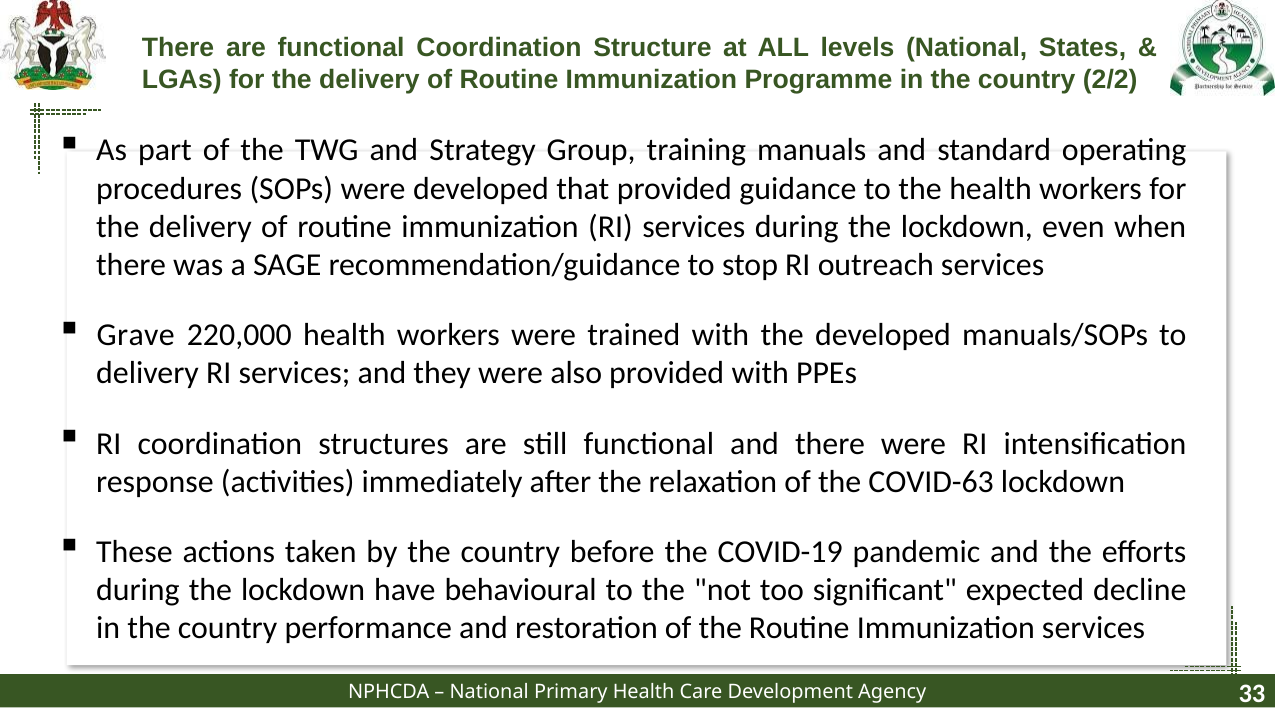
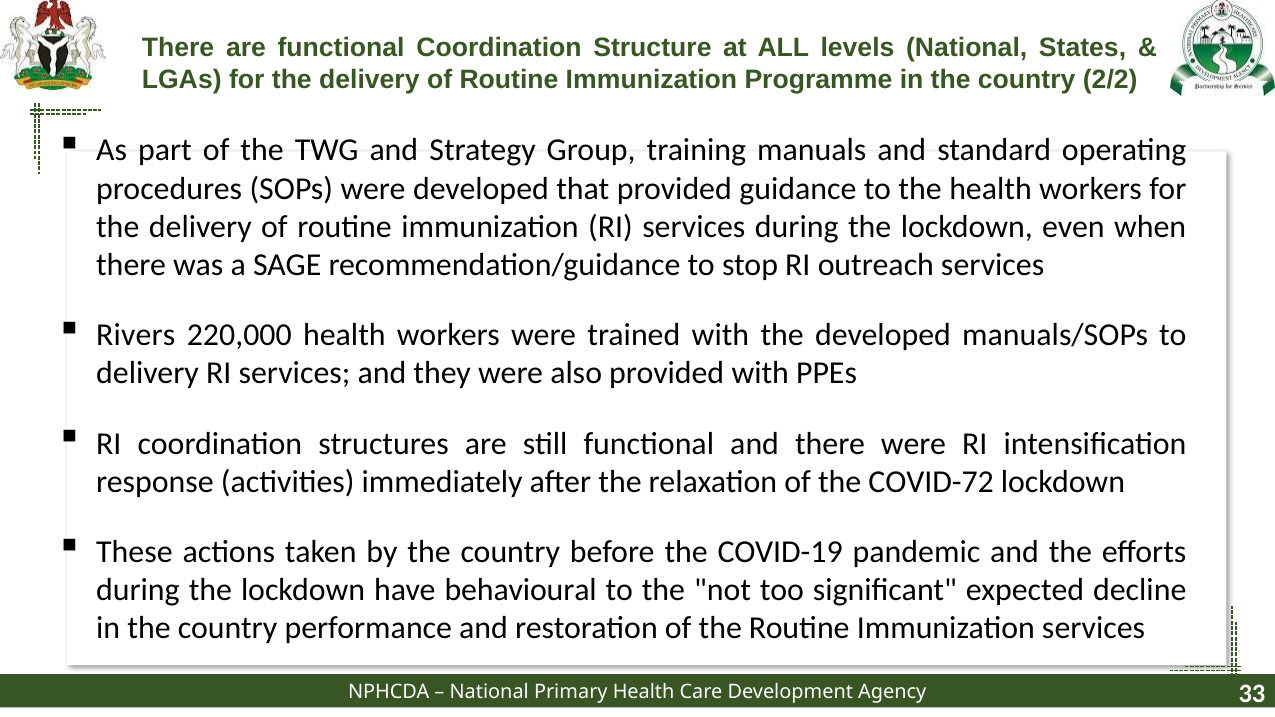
Grave: Grave -> Rivers (136, 335)
COVID-63: COVID-63 -> COVID-72 (931, 482)
